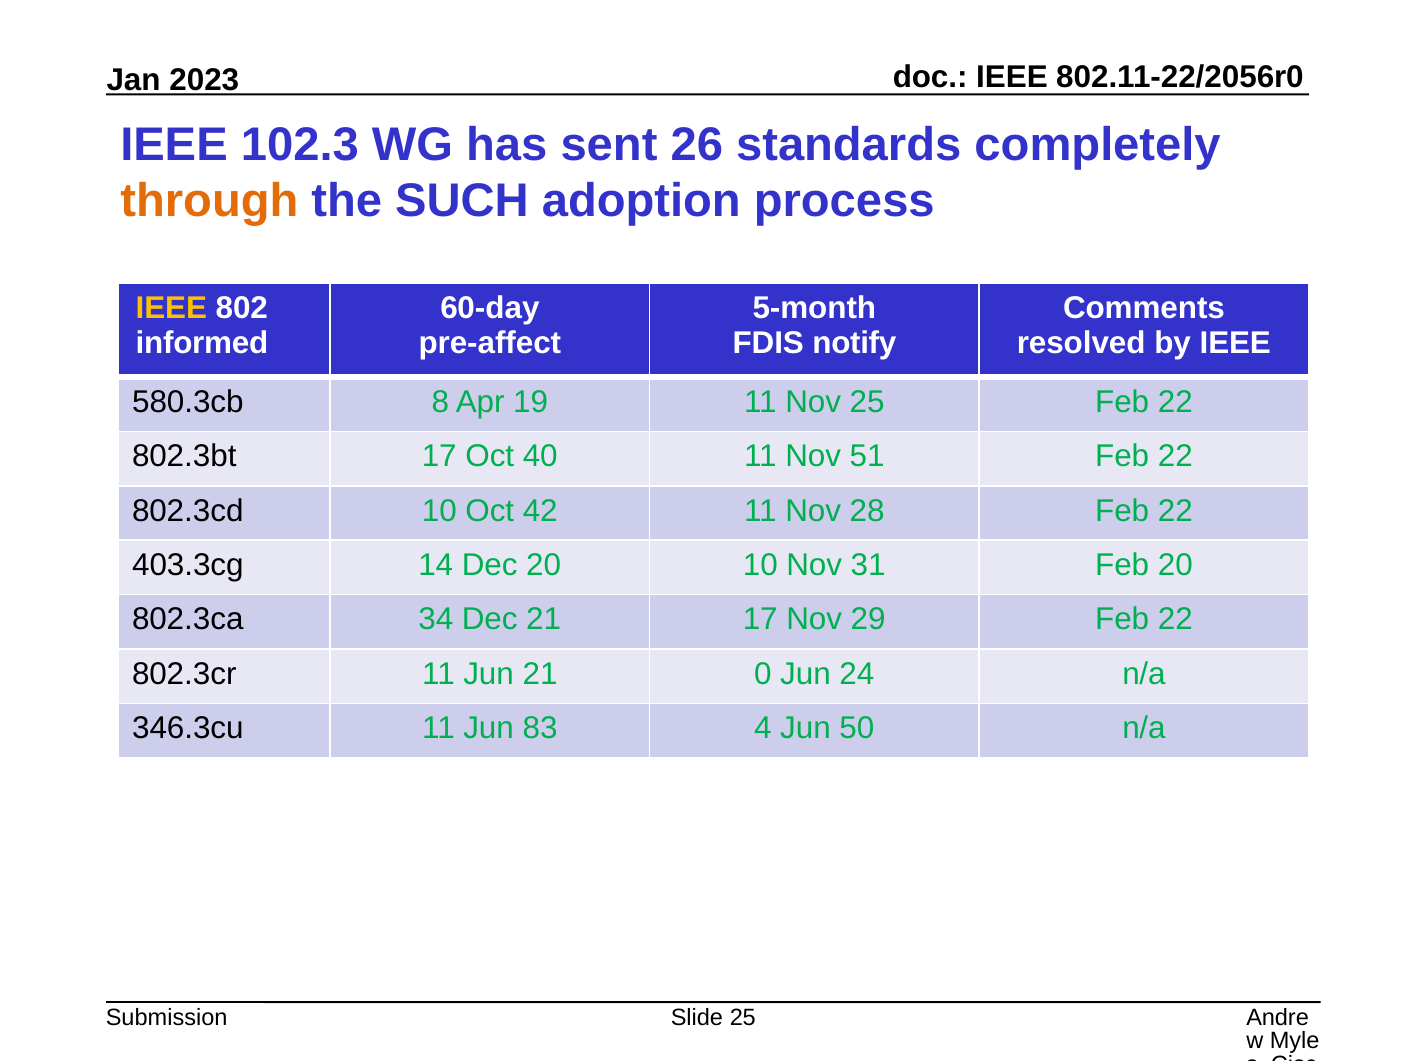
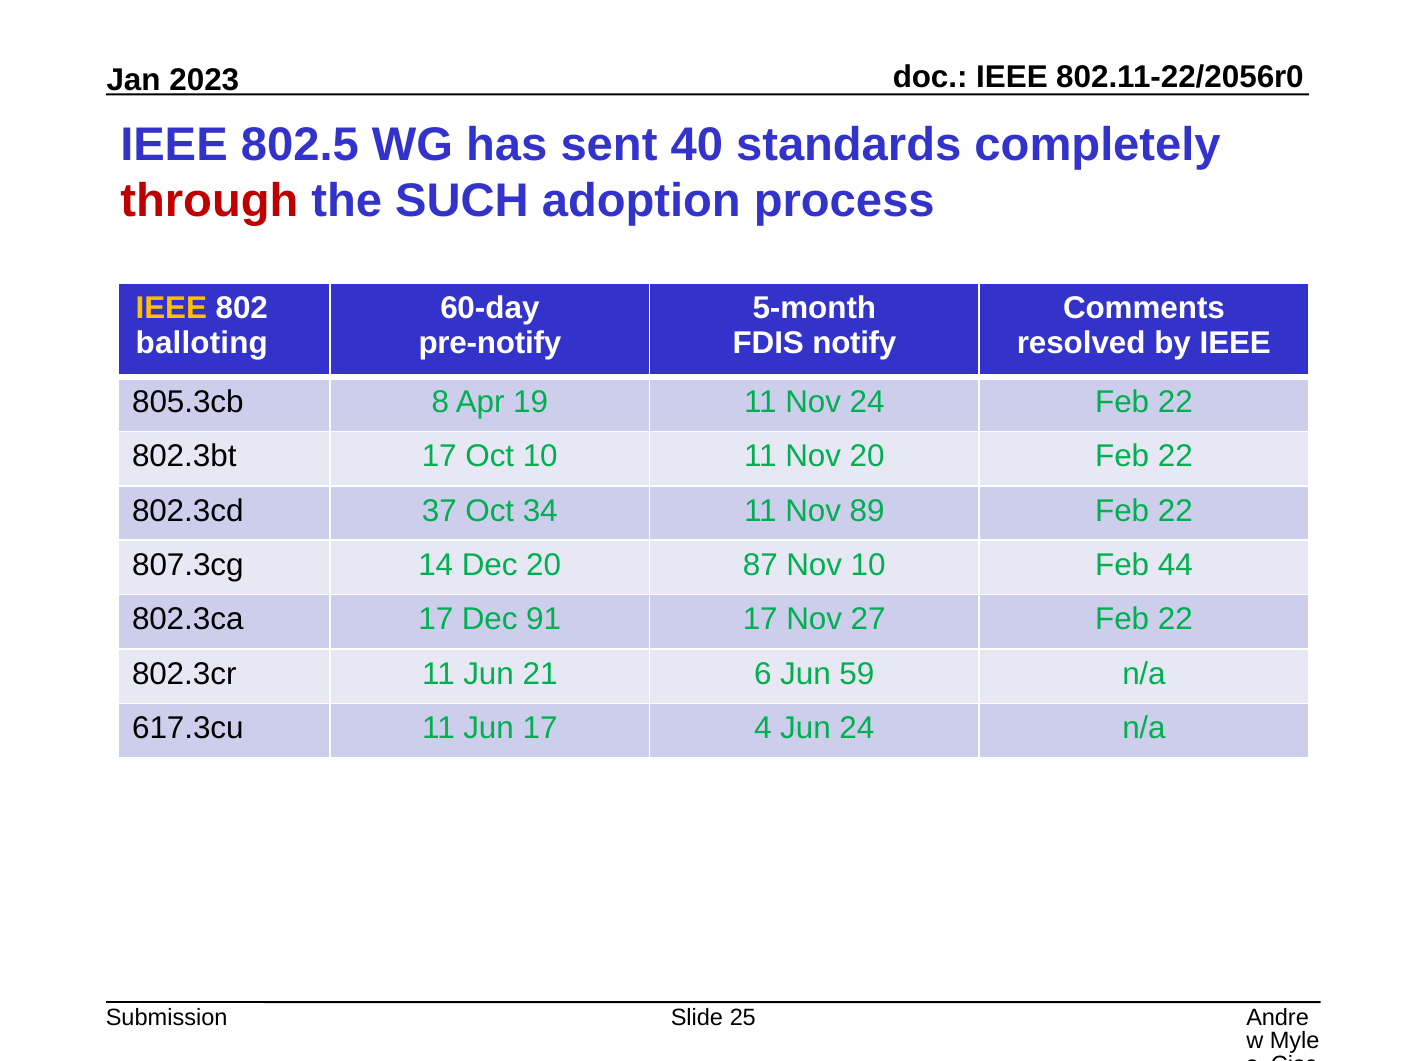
102.3: 102.3 -> 802.5 (300, 145)
26: 26 -> 40 (697, 145)
through colour: orange -> red (209, 201)
informed: informed -> balloting (202, 343)
pre-affect: pre-affect -> pre-notify (490, 343)
580.3cb: 580.3cb -> 805.3cb (188, 402)
Nov 25: 25 -> 24 (867, 402)
Oct 40: 40 -> 10 (540, 456)
Nov 51: 51 -> 20 (867, 456)
802.3cd 10: 10 -> 37 (439, 511)
42: 42 -> 34 (540, 511)
28: 28 -> 89 (867, 511)
403.3cg: 403.3cg -> 807.3cg (188, 565)
20 10: 10 -> 87 (760, 565)
Nov 31: 31 -> 10 (868, 565)
Feb 20: 20 -> 44 (1175, 565)
802.3ca 34: 34 -> 17 (436, 620)
Dec 21: 21 -> 91 (544, 620)
29: 29 -> 27 (868, 620)
0: 0 -> 6 (763, 674)
24: 24 -> 59 (857, 674)
346.3cu: 346.3cu -> 617.3cu (188, 729)
Jun 83: 83 -> 17 (540, 729)
Jun 50: 50 -> 24 (857, 729)
